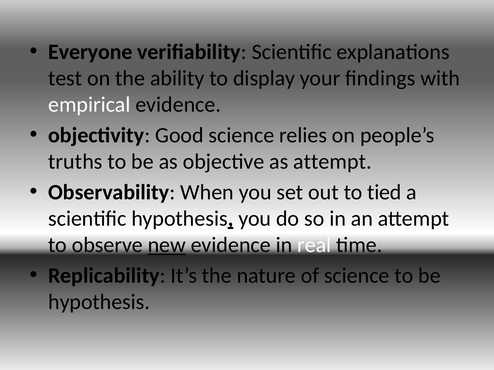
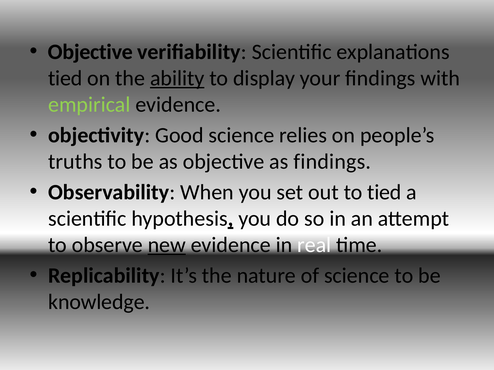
Everyone: Everyone -> Objective (90, 52)
test: test -> tied (65, 78)
ability underline: none -> present (177, 78)
empirical colour: white -> light green (89, 105)
as attempt: attempt -> findings (332, 162)
hypothesis: hypothesis -> knowledge (99, 302)
